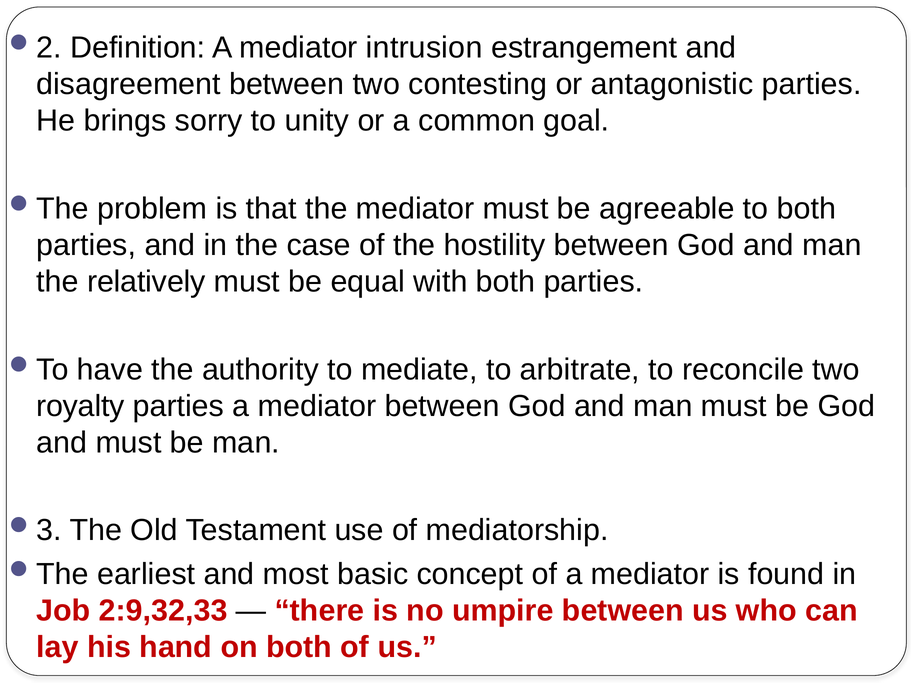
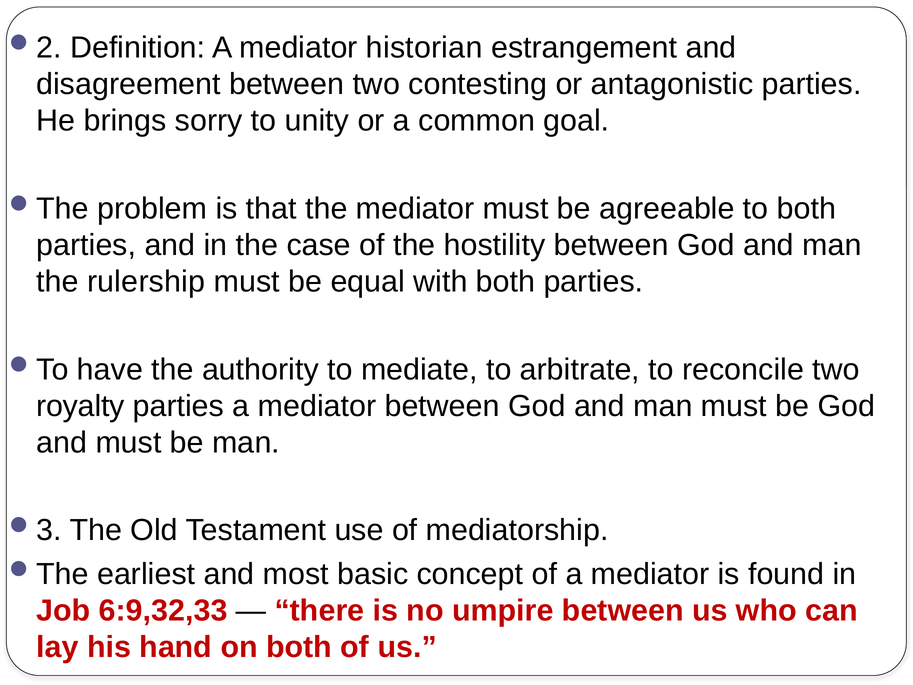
intrusion: intrusion -> historian (424, 48)
relatively: relatively -> rulership (146, 282)
2:9,32,33: 2:9,32,33 -> 6:9,32,33 (163, 611)
